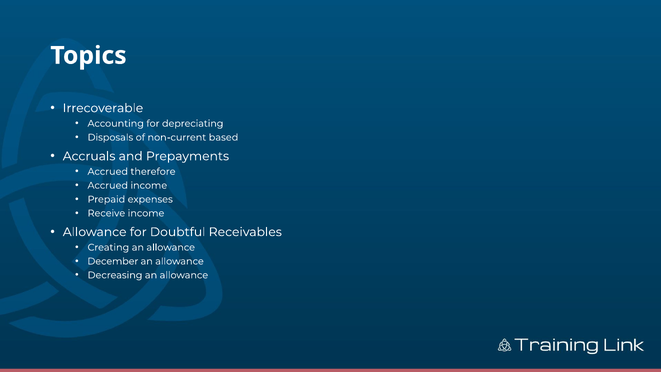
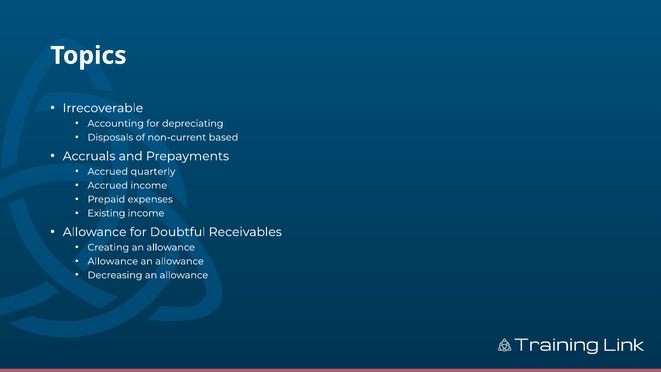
therefore: therefore -> quarterly (153, 171)
Receive: Receive -> Existing (106, 213)
December: December -> Allowance (113, 261)
